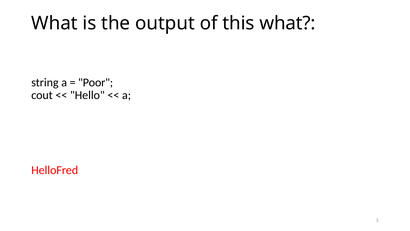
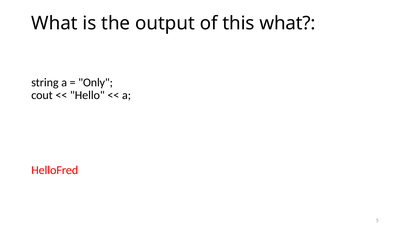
Poor: Poor -> Only (96, 82)
